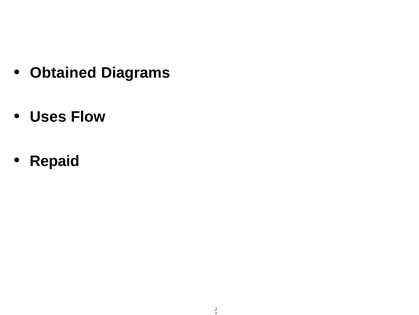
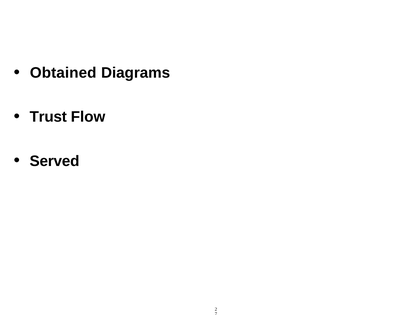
Uses: Uses -> Trust (48, 117)
Repaid: Repaid -> Served (55, 161)
